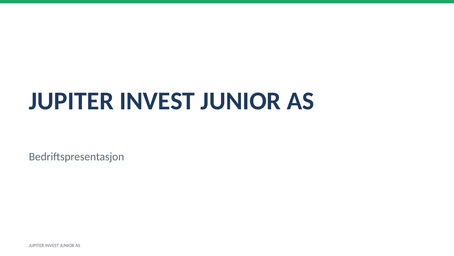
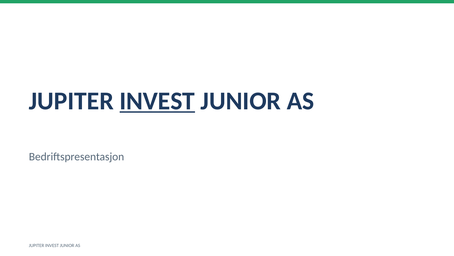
INVEST underline: none -> present (157, 101)
